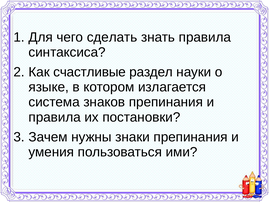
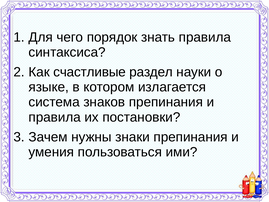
сделать: сделать -> порядок (112, 37)
